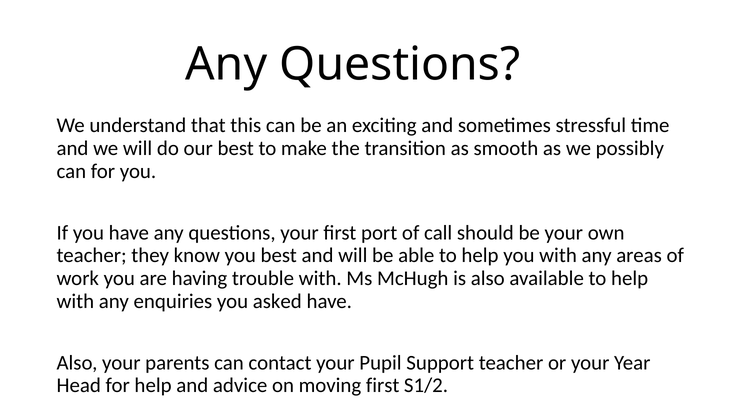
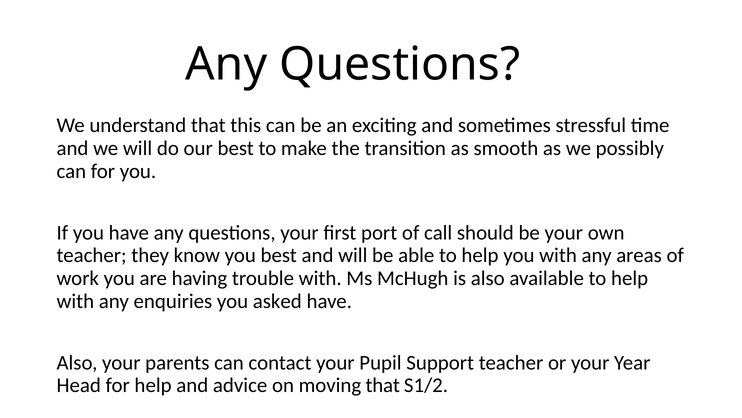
moving first: first -> that (383, 385)
